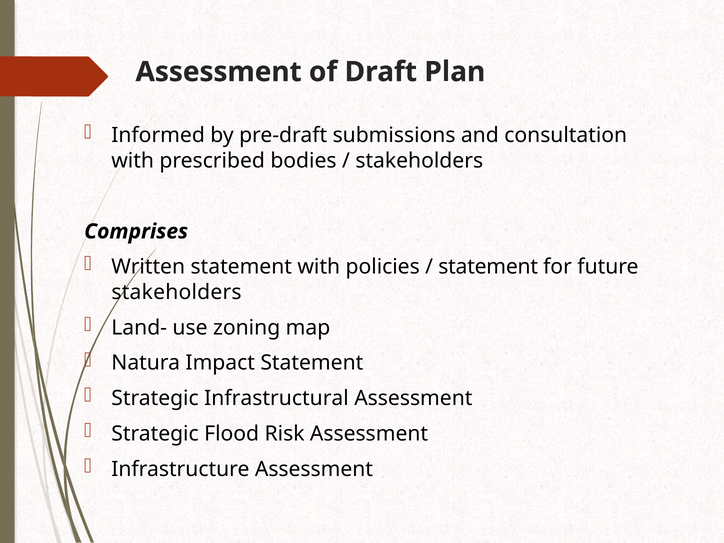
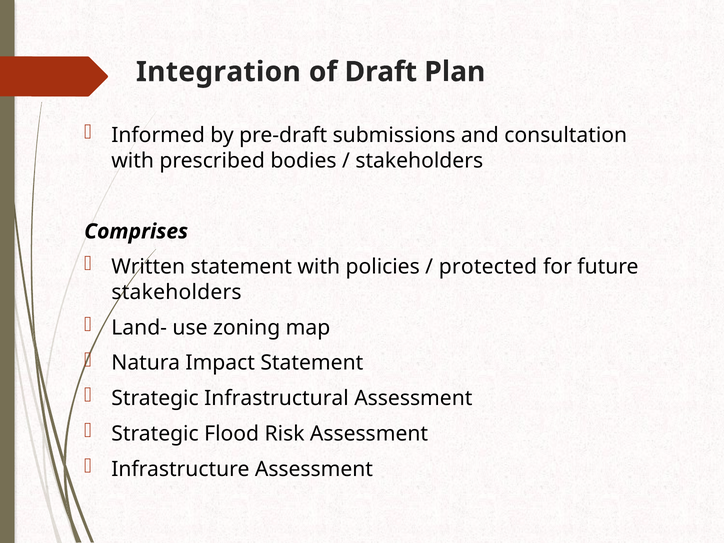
Assessment: Assessment -> Integration (218, 72)
statement: statement -> protected (488, 267)
